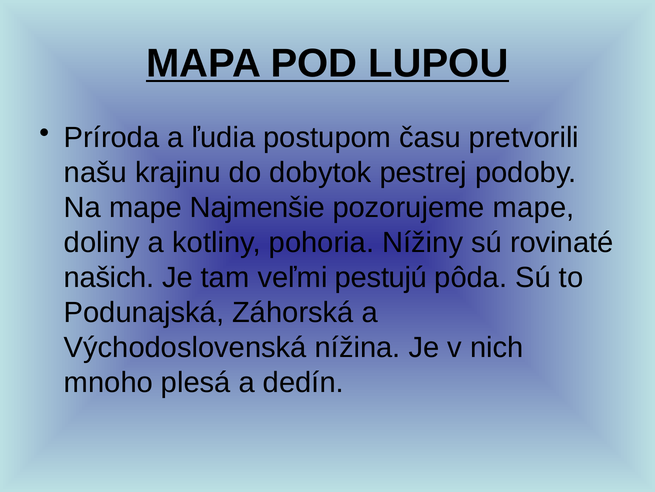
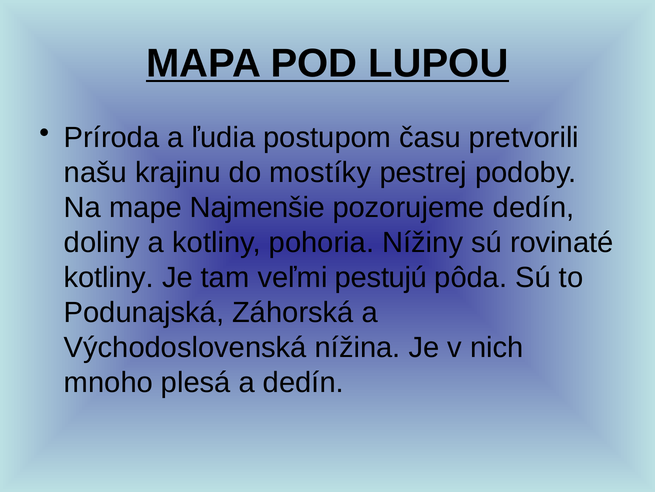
dobytok: dobytok -> mostíky (320, 172)
pozorujeme mape: mape -> dedín (534, 207)
našich: našich -> kotliny (109, 277)
